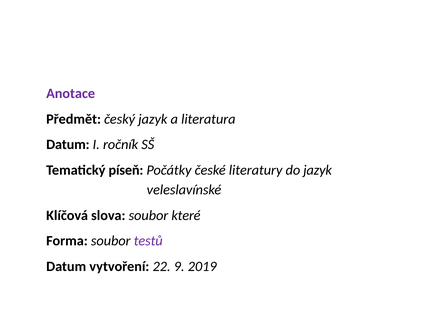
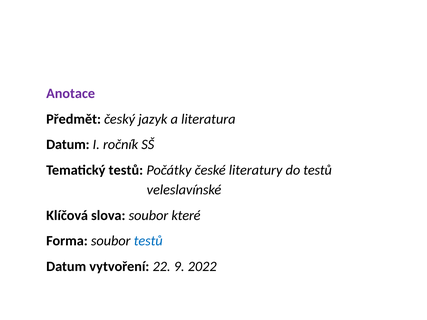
Tematický píseň: píseň -> testů (126, 170)
do jazyk: jazyk -> testů (318, 170)
testů colour: purple -> blue (148, 241)
2019: 2019 -> 2022 (202, 267)
